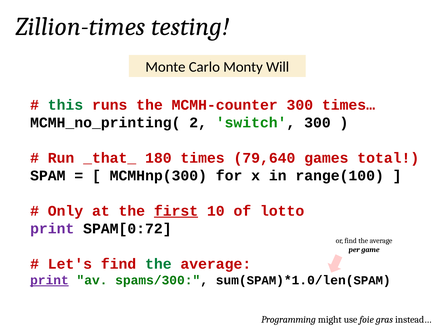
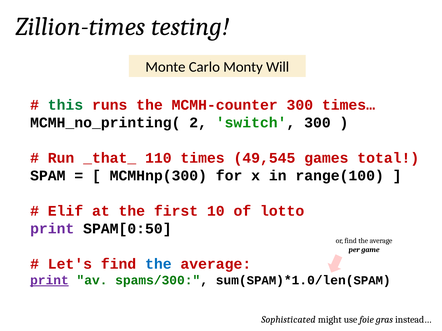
180: 180 -> 110 (158, 158)
79,640: 79,640 -> 49,545 (264, 158)
Only: Only -> Elif (65, 211)
first underline: present -> none (176, 211)
SPAM[0:72: SPAM[0:72 -> SPAM[0:50 (127, 229)
the colour: green -> blue (158, 264)
Programming: Programming -> Sophisticated (288, 320)
